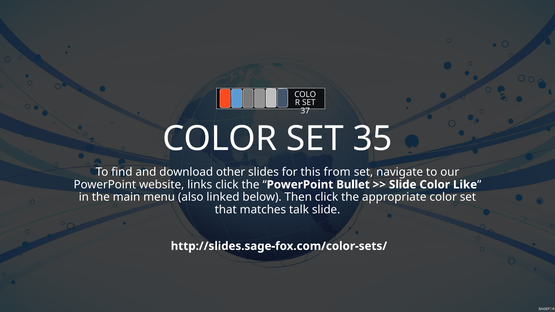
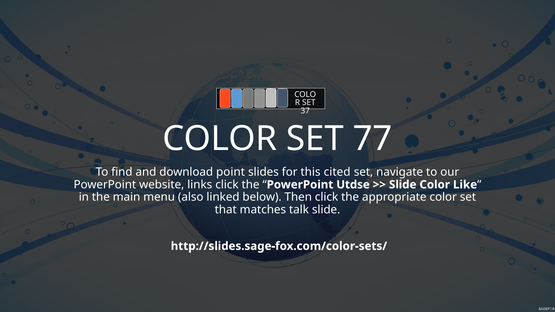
35: 35 -> 77 (373, 139)
other: other -> point (231, 172)
from: from -> cited (337, 172)
Bullet: Bullet -> Utdse (353, 185)
